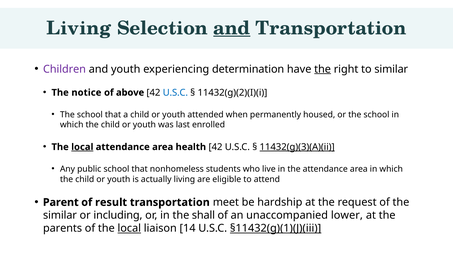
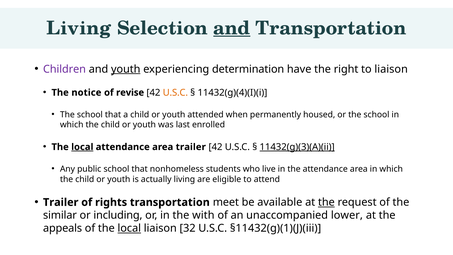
youth underline: none -> present (126, 69)
the underline: present -> none (323, 69)
to similar: similar -> liaison (391, 69)
above: above -> revise (130, 92)
U.S.C colour: blue -> orange (175, 92)
11432(g)(2)(I)(i: 11432(g)(2)(I)(i -> 11432(g)(4)(I)(i (232, 92)
area health: health -> trailer (191, 147)
Parent: Parent -> Trailer (61, 202)
result: result -> rights (111, 202)
hardship: hardship -> available (280, 202)
the underline: none -> present (326, 202)
shall: shall -> with (203, 215)
parents: parents -> appeals (63, 228)
14: 14 -> 32 (188, 228)
§11432(g)(1)(J)(iii underline: present -> none (276, 228)
